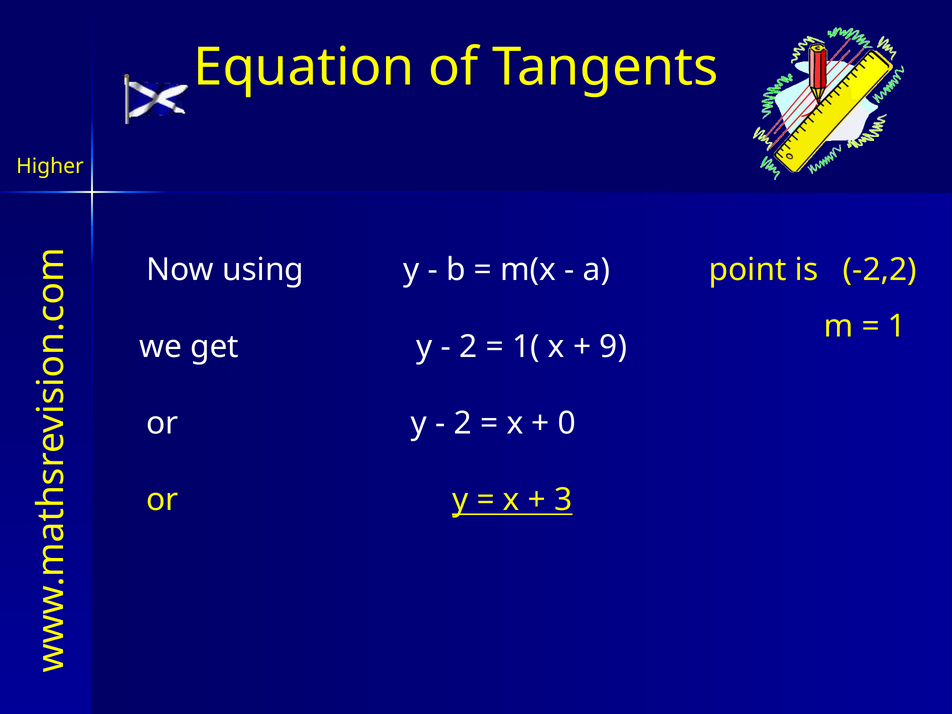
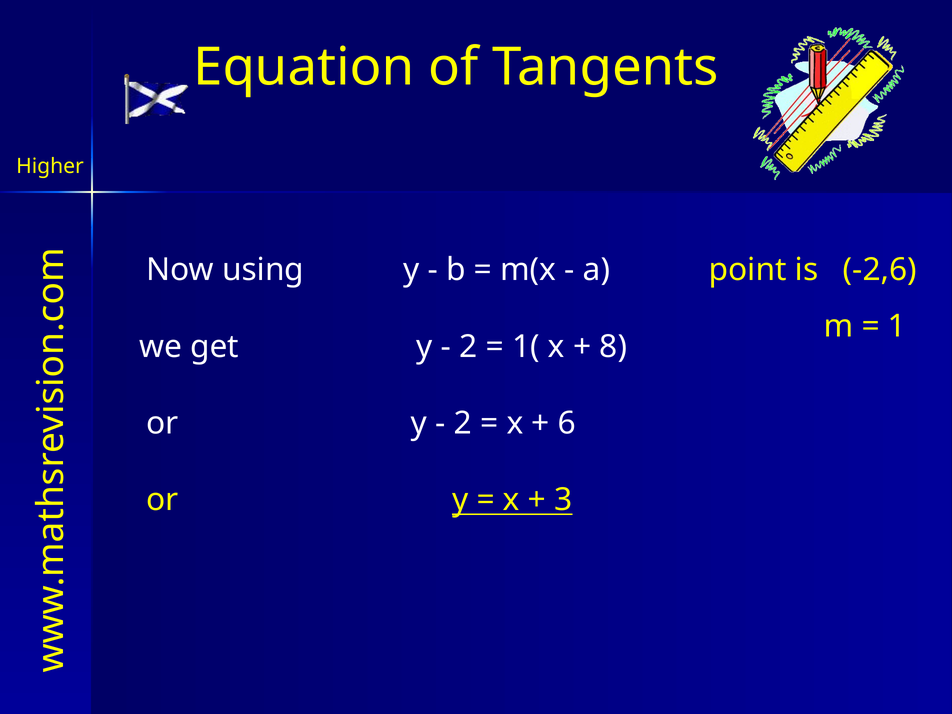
-2,2: -2,2 -> -2,6 (880, 270)
9: 9 -> 8 (613, 347)
0: 0 -> 6 (567, 423)
